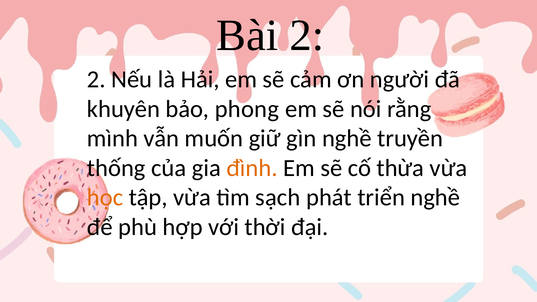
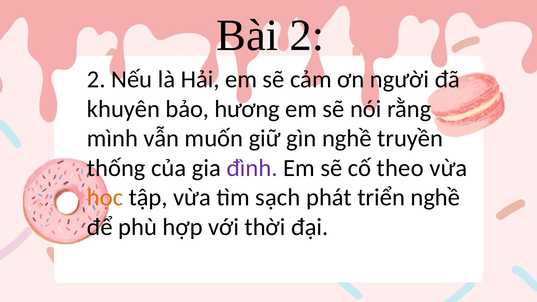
phong: phong -> hương (247, 109)
đình colour: orange -> purple (252, 168)
thừa: thừa -> theo (400, 168)
